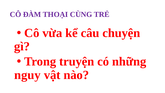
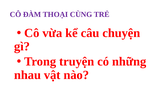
nguy: nguy -> nhau (27, 75)
